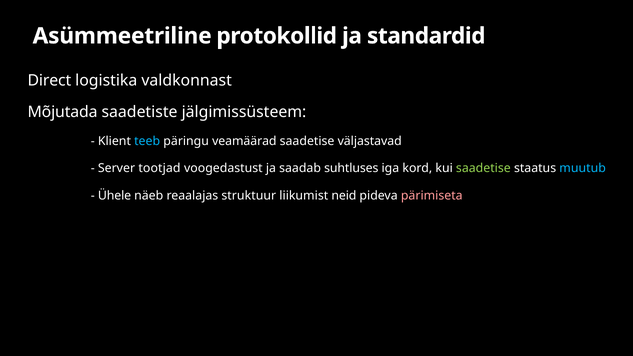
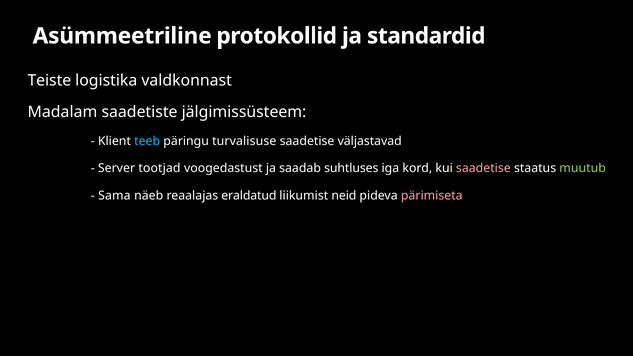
Direct: Direct -> Teiste (49, 81)
Mõjutada: Mõjutada -> Madalam (62, 112)
veamäärad: veamäärad -> turvalisuse (244, 141)
saadetise colour: light green -> pink (483, 168)
muutub colour: light blue -> light green (583, 168)
Ühele: Ühele -> Sama (114, 196)
struktuur: struktuur -> eraldatud (249, 196)
